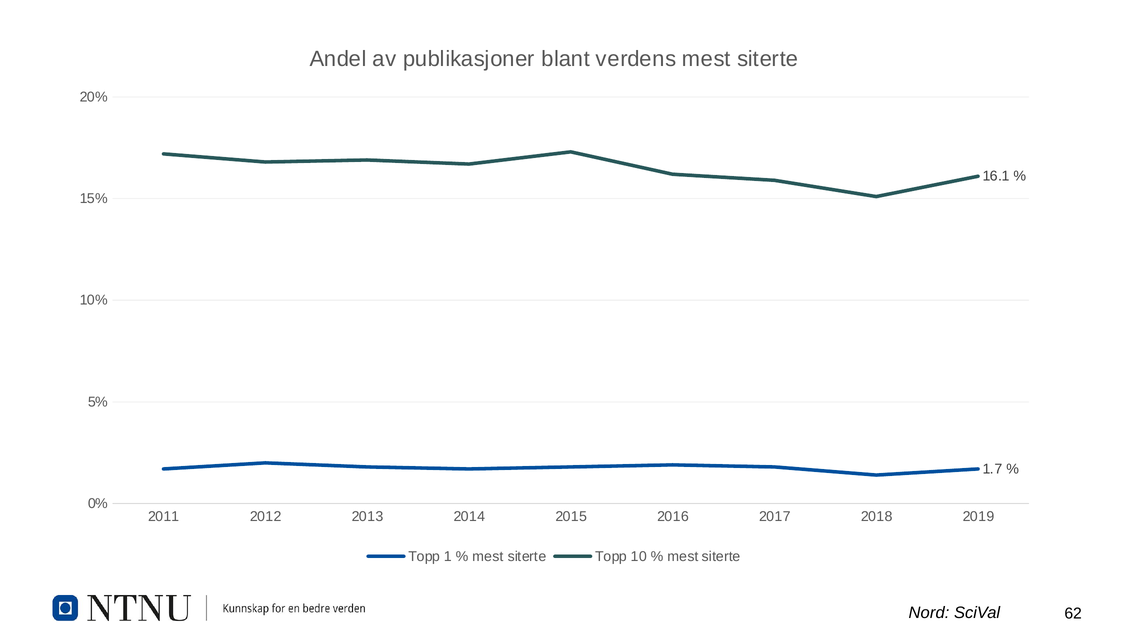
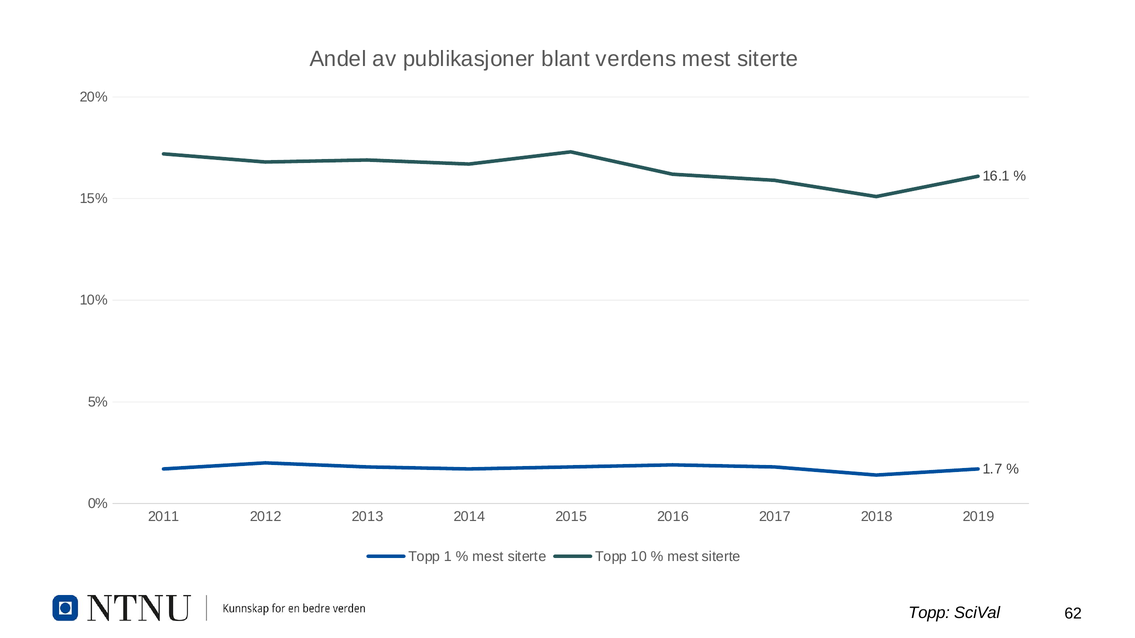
Nord: Nord -> Topp (929, 613)
